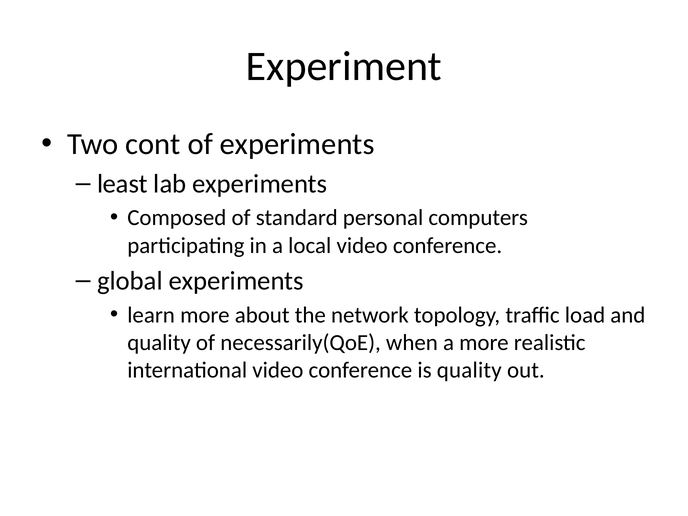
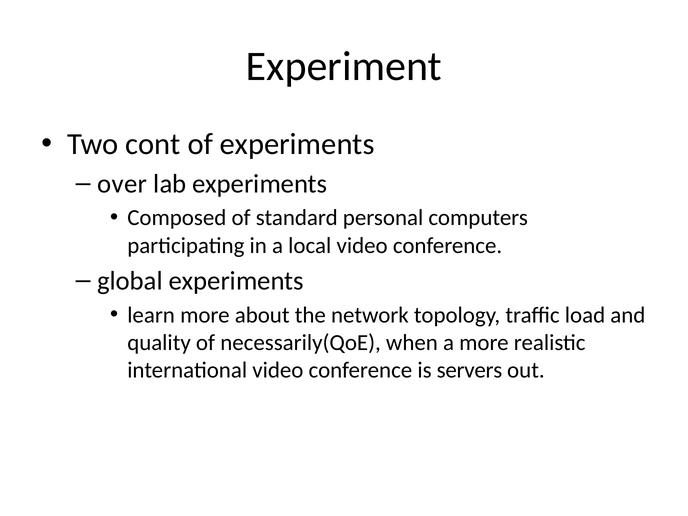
least: least -> over (122, 184)
is quality: quality -> servers (469, 370)
